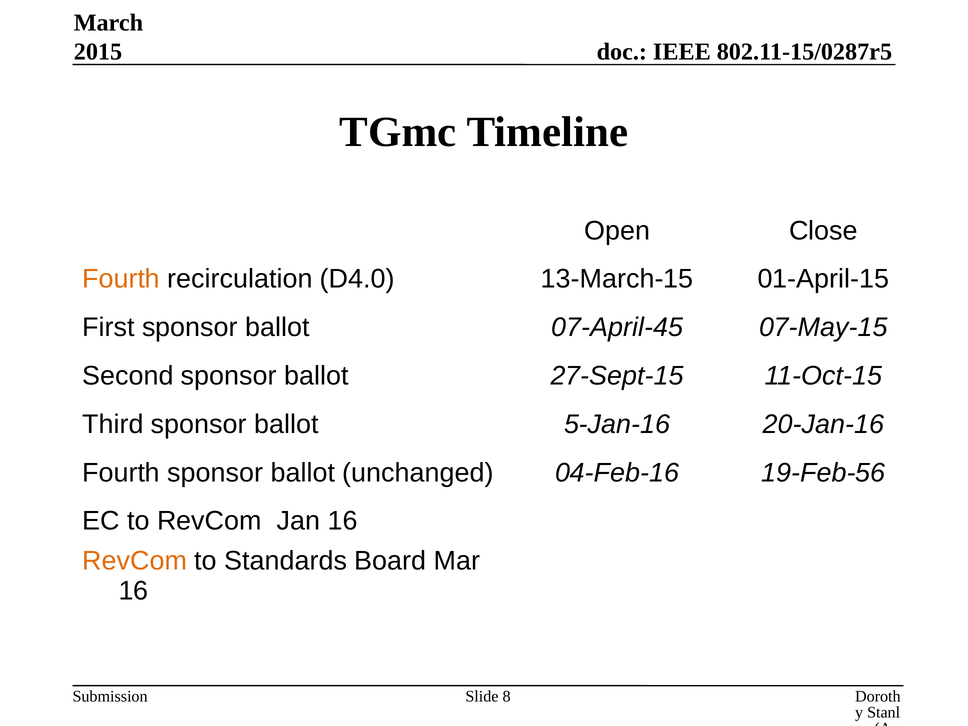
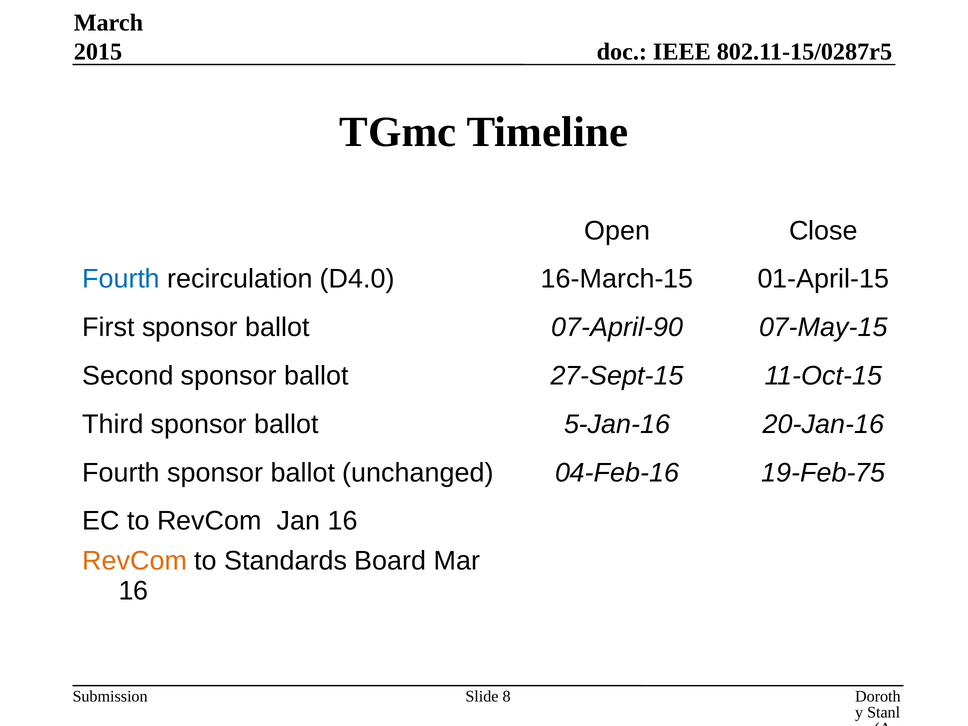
Fourth colour: orange -> blue (121, 279)
13-March-15: 13-March-15 -> 16-March-15 (617, 279)
07-April-45: 07-April-45 -> 07-April-90 (617, 328)
19-Feb-56: 19-Feb-56 -> 19-Feb-75 (823, 473)
